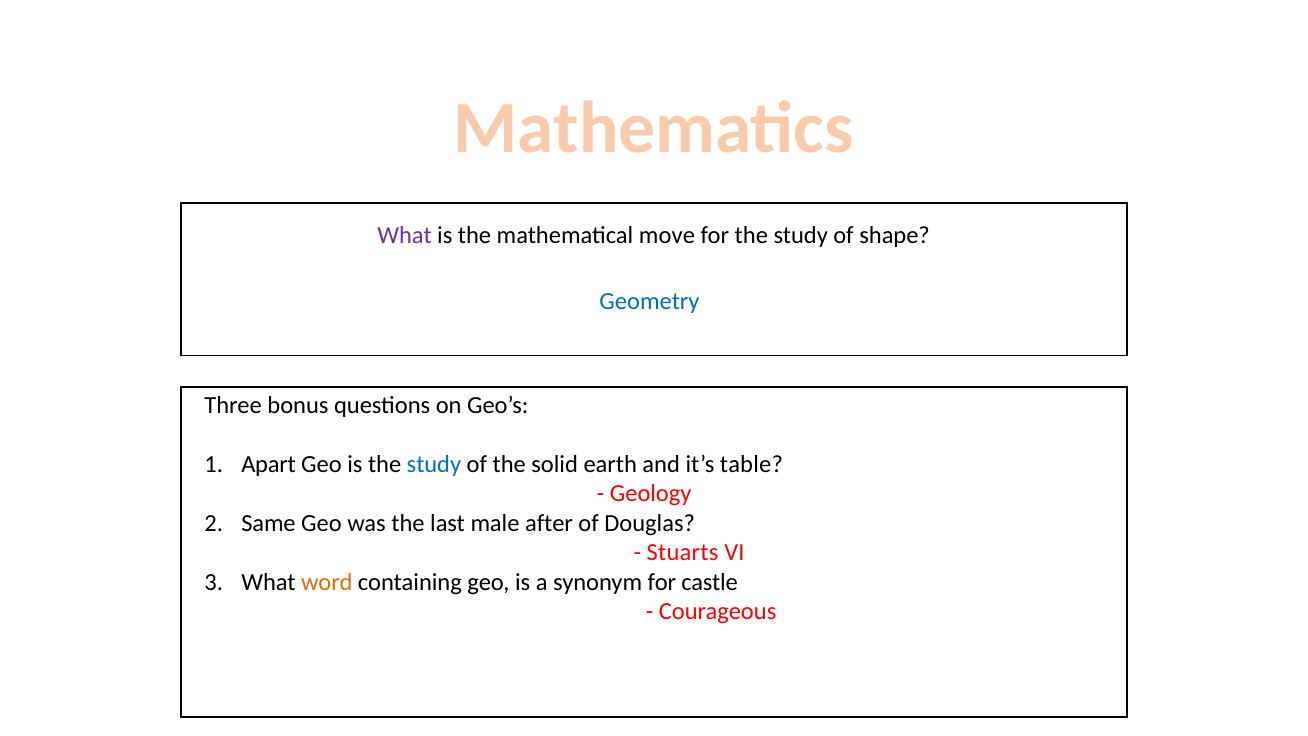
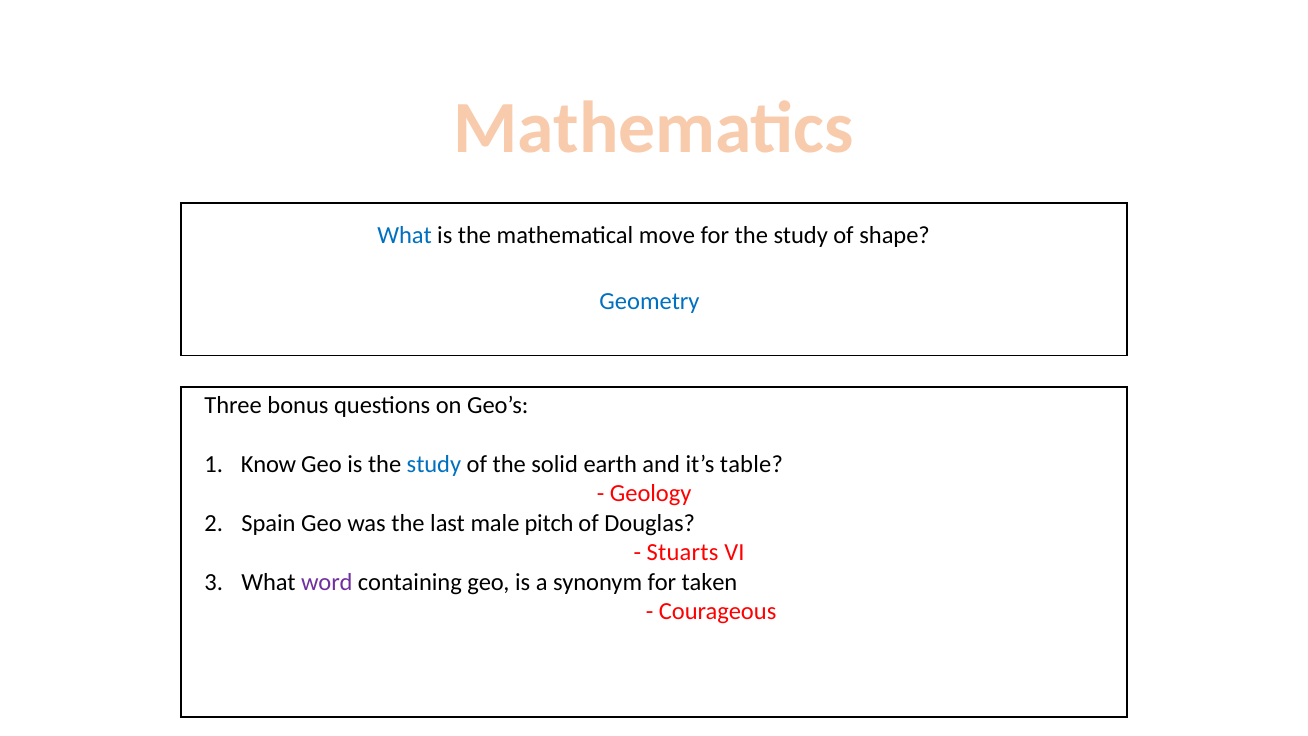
What colour: purple -> blue (405, 236)
Apart: Apart -> Know (269, 464)
Same: Same -> Spain (268, 523)
after: after -> pitch (549, 523)
word colour: orange -> purple (327, 582)
castle: castle -> taken (709, 582)
